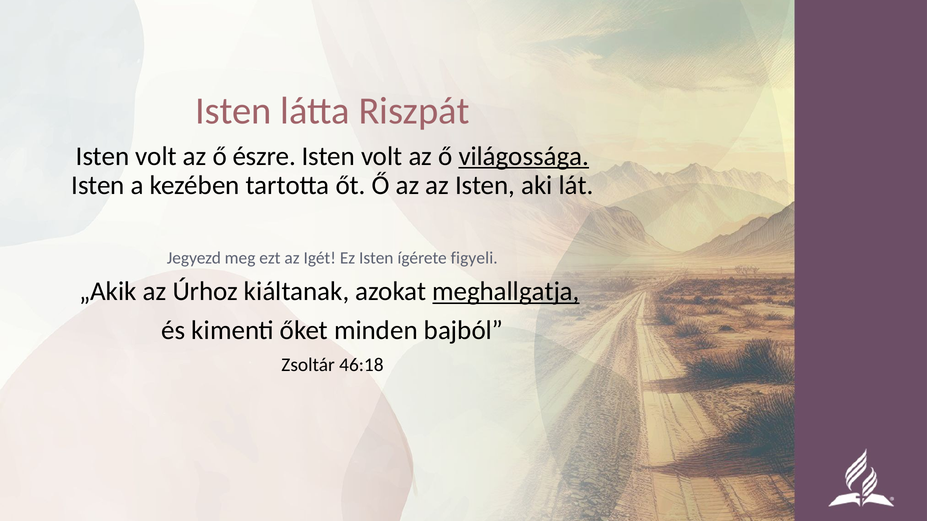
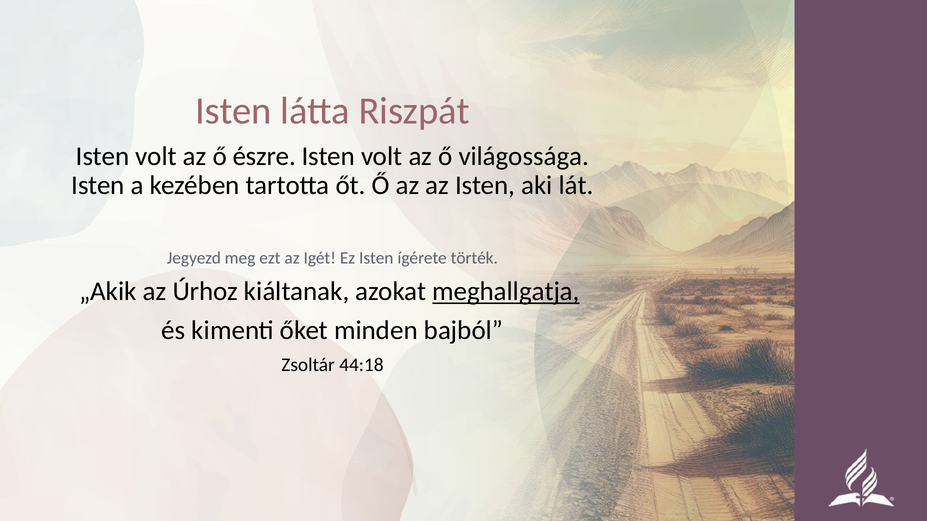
világossága underline: present -> none (524, 156)
figyeli: figyeli -> törték (474, 258)
46:18: 46:18 -> 44:18 (361, 365)
